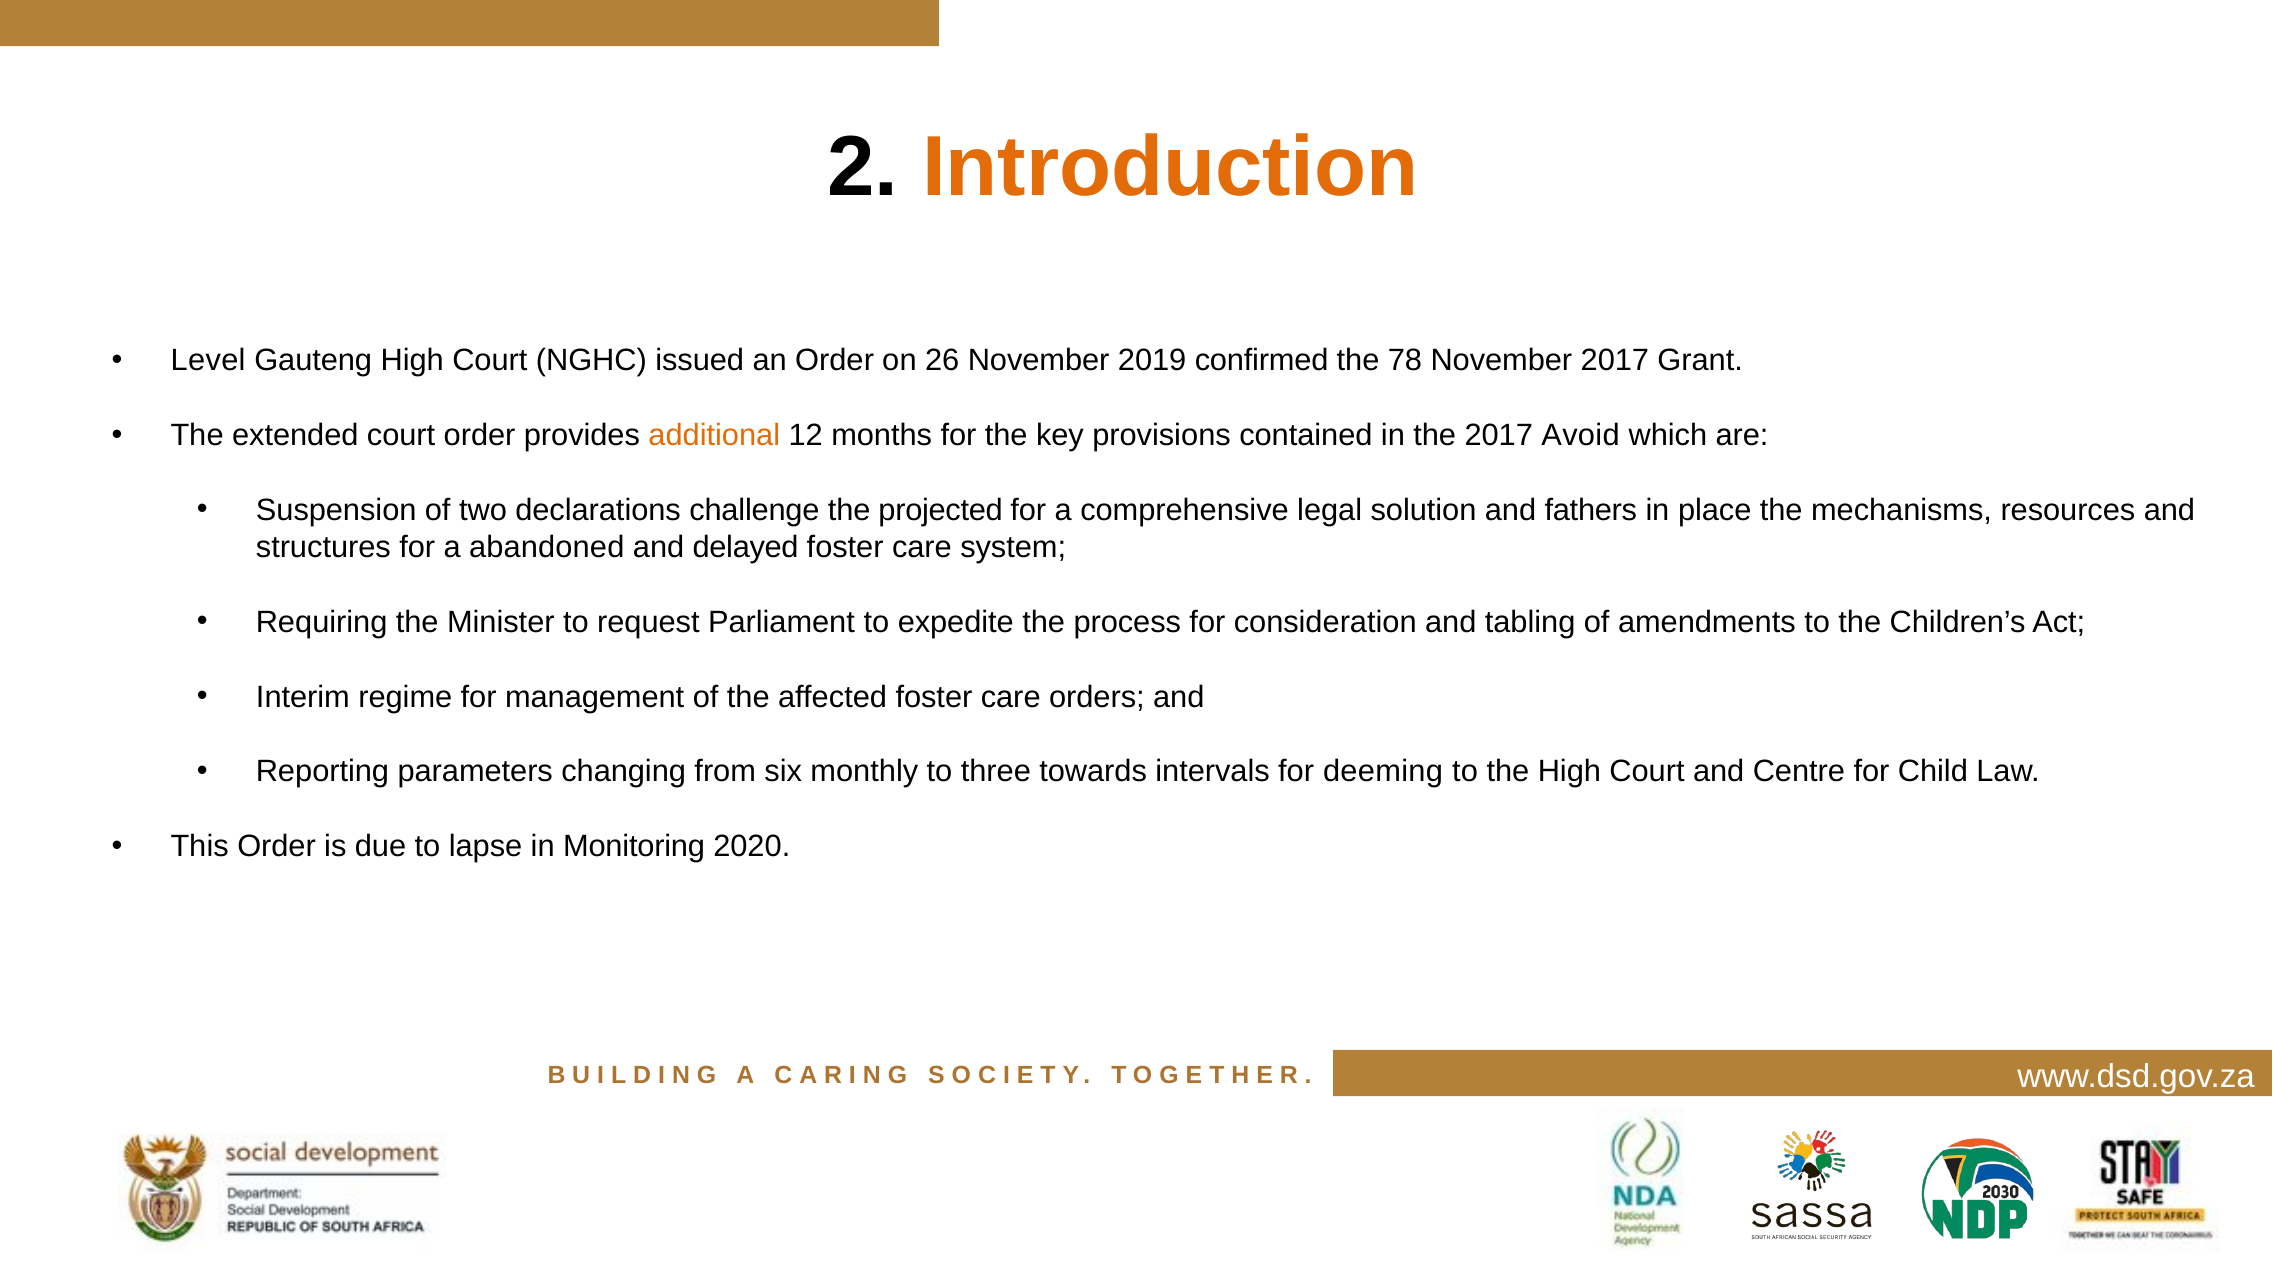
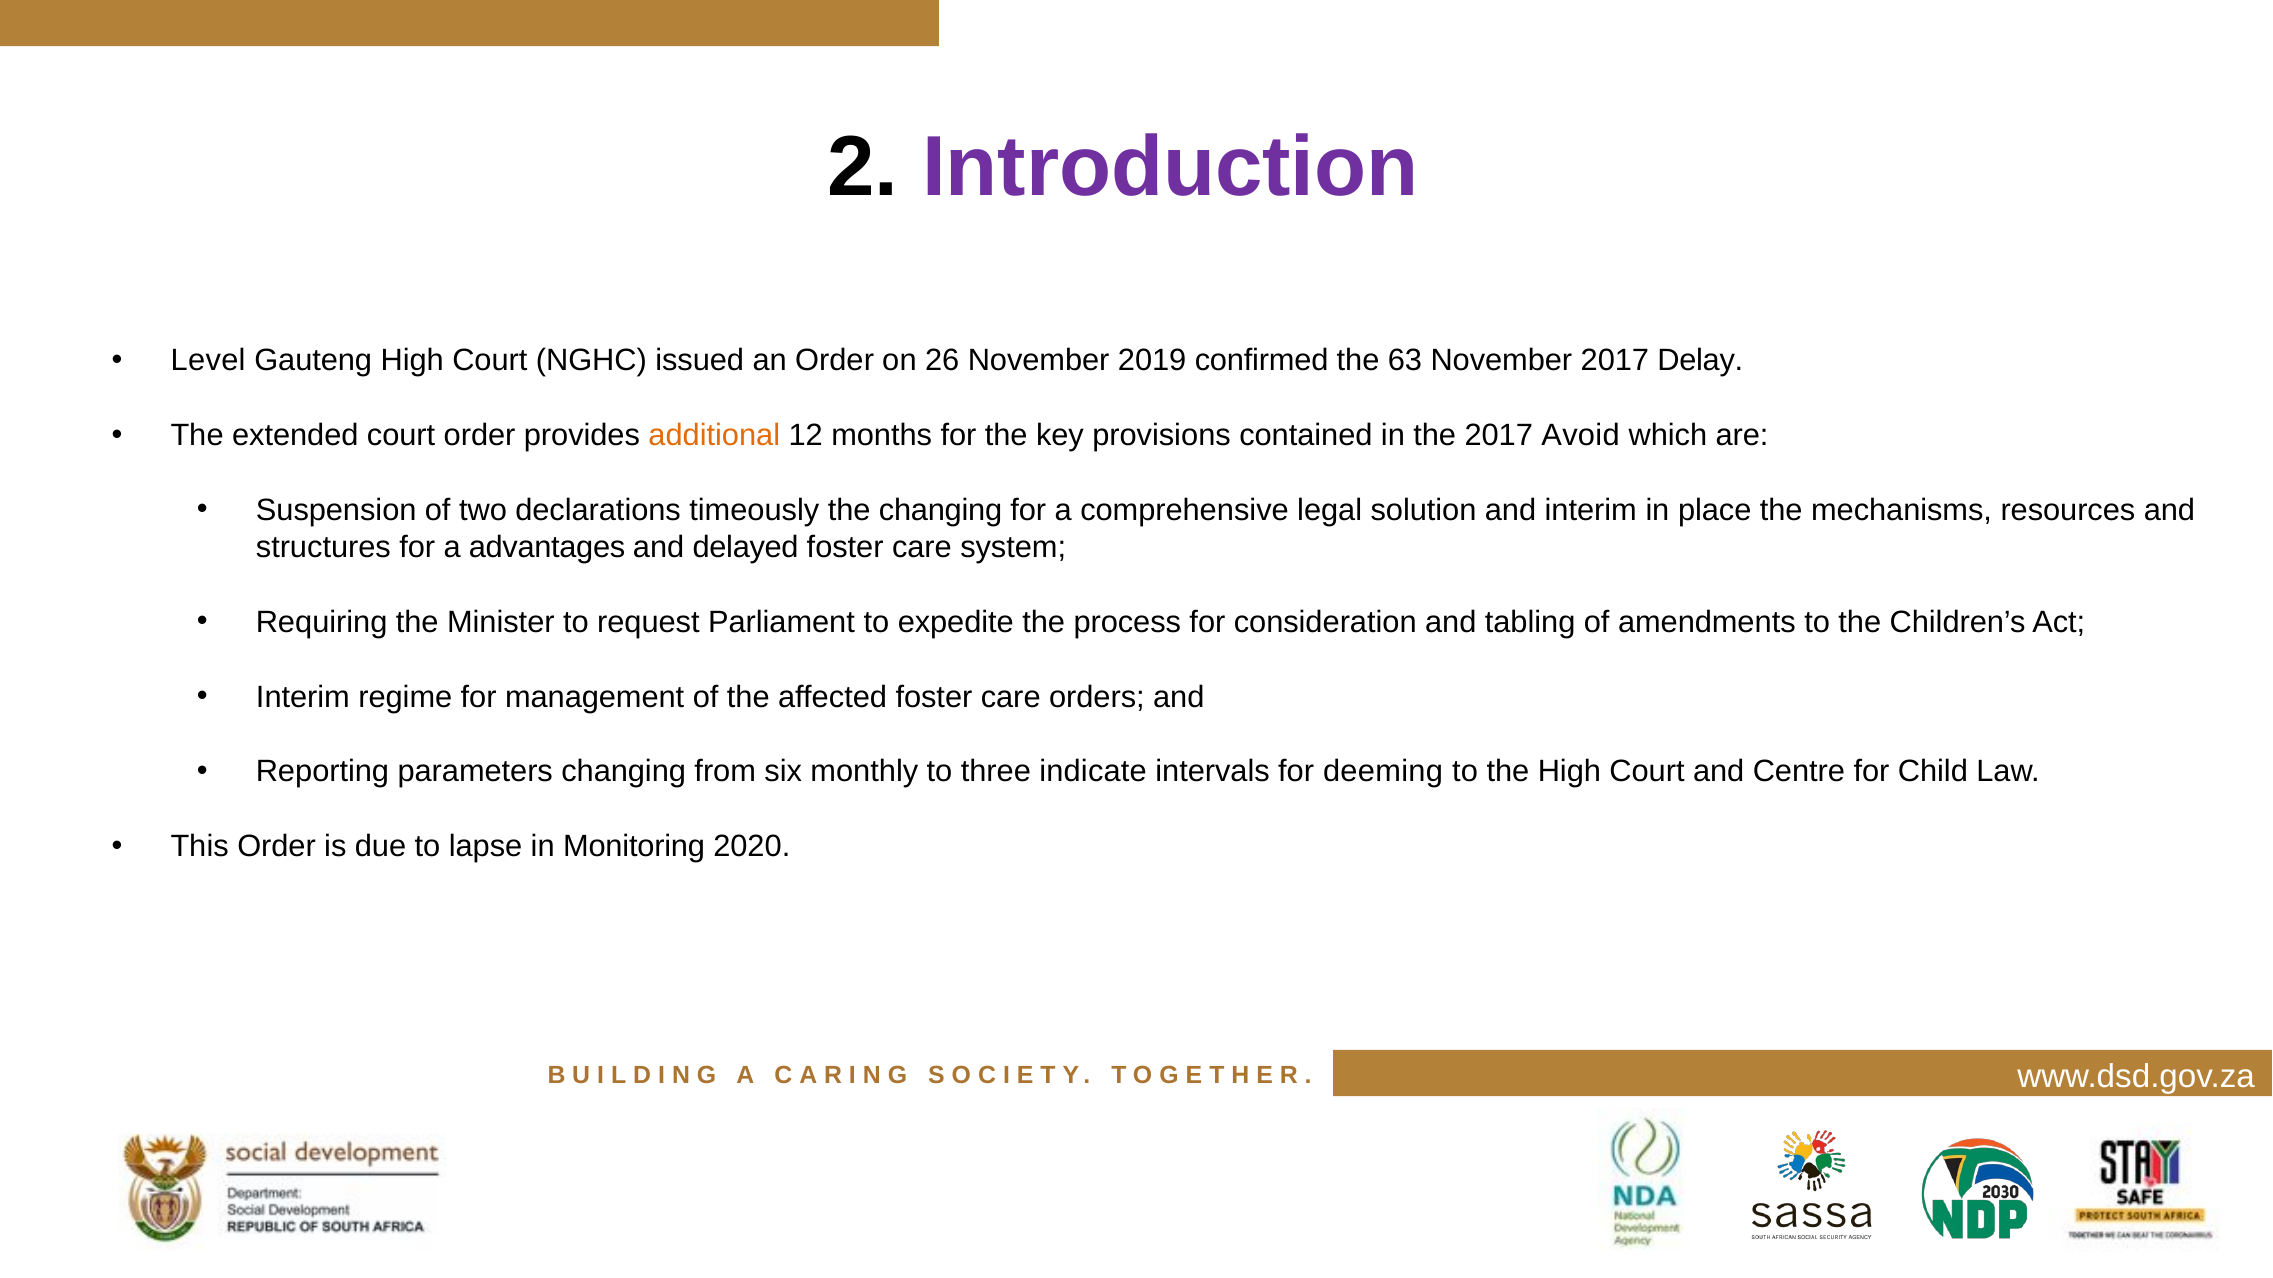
Introduction colour: orange -> purple (1170, 167)
78: 78 -> 63 (1405, 361)
Grant: Grant -> Delay (1700, 361)
challenge: challenge -> timeously (754, 511)
the projected: projected -> changing (941, 511)
and fathers: fathers -> interim (1591, 511)
abandoned: abandoned -> advantages (547, 548)
towards: towards -> indicate (1093, 772)
